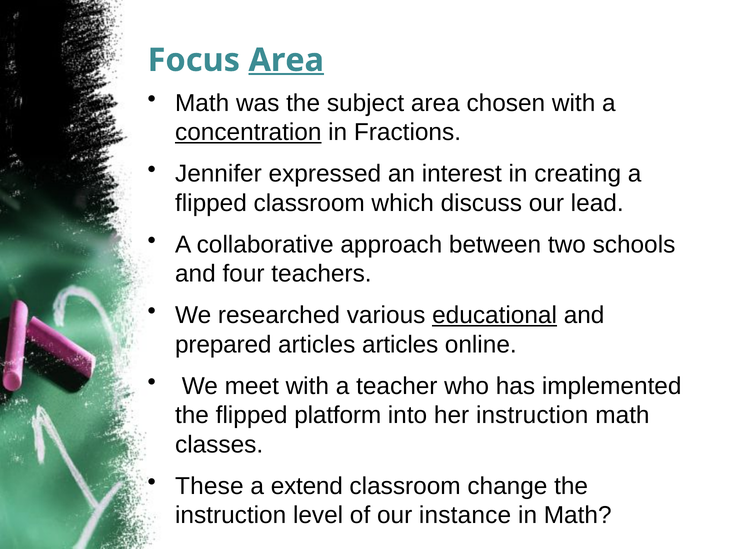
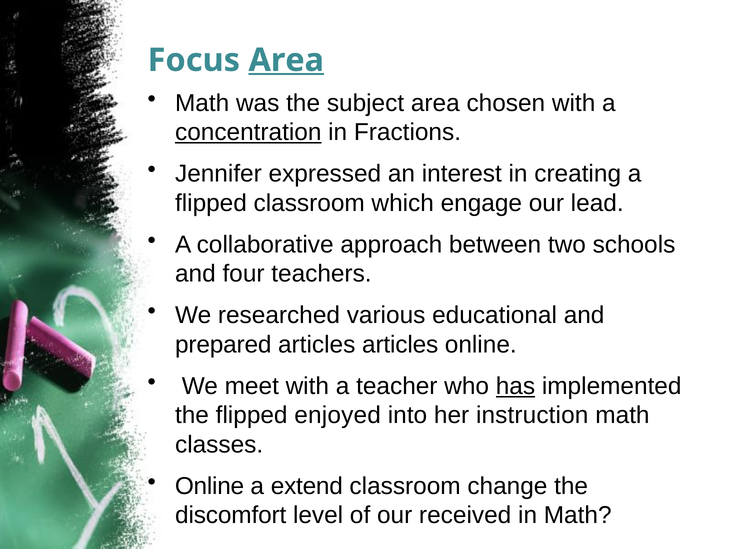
discuss: discuss -> engage (481, 203)
educational underline: present -> none (495, 315)
has underline: none -> present (515, 386)
platform: platform -> enjoyed (338, 415)
These: These -> Online (210, 486)
instruction: instruction -> discomfort (231, 515)
instance: instance -> received (465, 515)
